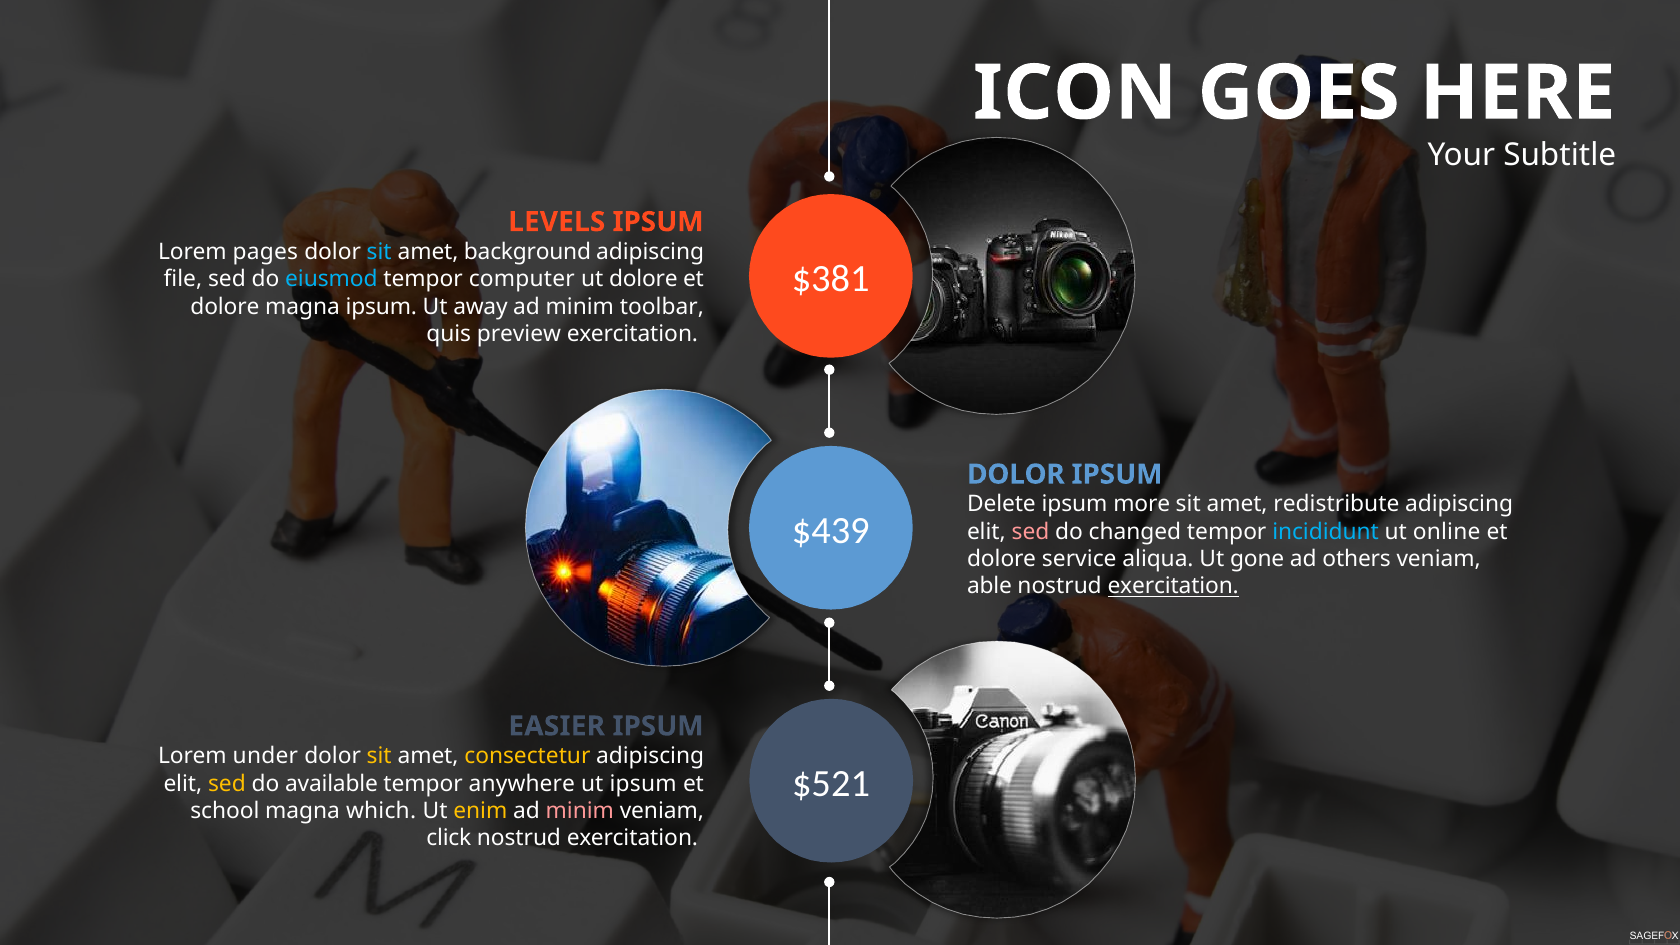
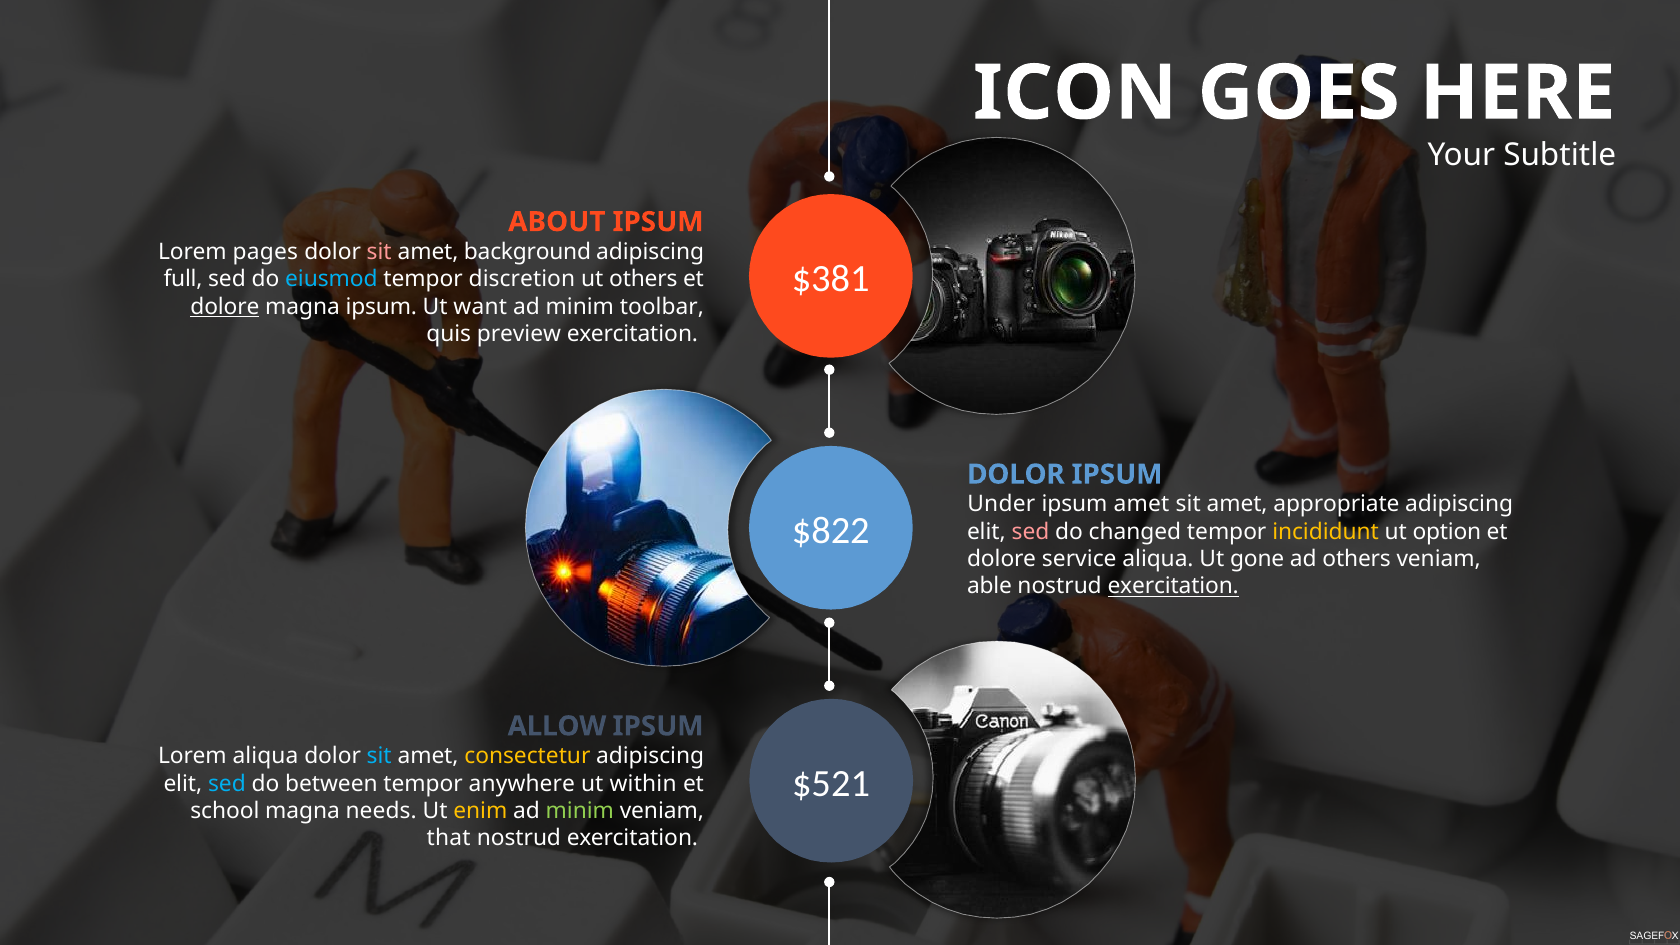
LEVELS: LEVELS -> ABOUT (557, 222)
sit colour: light blue -> pink (379, 252)
file: file -> full (183, 279)
computer: computer -> discretion (522, 279)
ut dolore: dolore -> others (643, 279)
dolore underline: none -> present (225, 307)
away: away -> want (480, 307)
Delete: Delete -> Under (1001, 504)
ipsum more: more -> amet (1142, 504)
redistribute: redistribute -> appropriate (1336, 504)
$439: $439 -> $822 (831, 530)
incididunt colour: light blue -> yellow (1326, 532)
online: online -> option (1447, 532)
EASIER: EASIER -> ALLOW (557, 726)
Lorem under: under -> aliqua (265, 756)
sit colour: yellow -> light blue (379, 756)
sed colour: yellow -> light blue (227, 784)
available: available -> between (331, 784)
ut ipsum: ipsum -> within (643, 784)
which: which -> needs (381, 811)
minim colour: pink -> light green (580, 811)
click: click -> that (449, 838)
